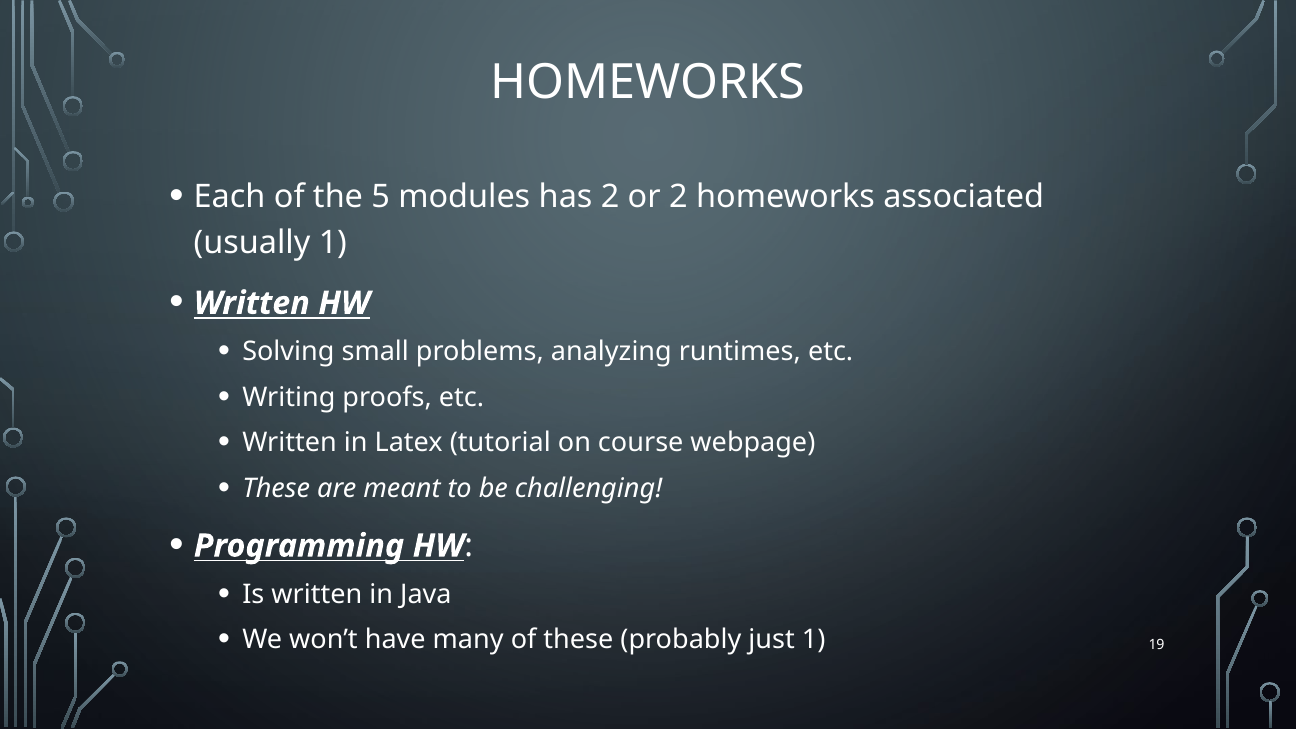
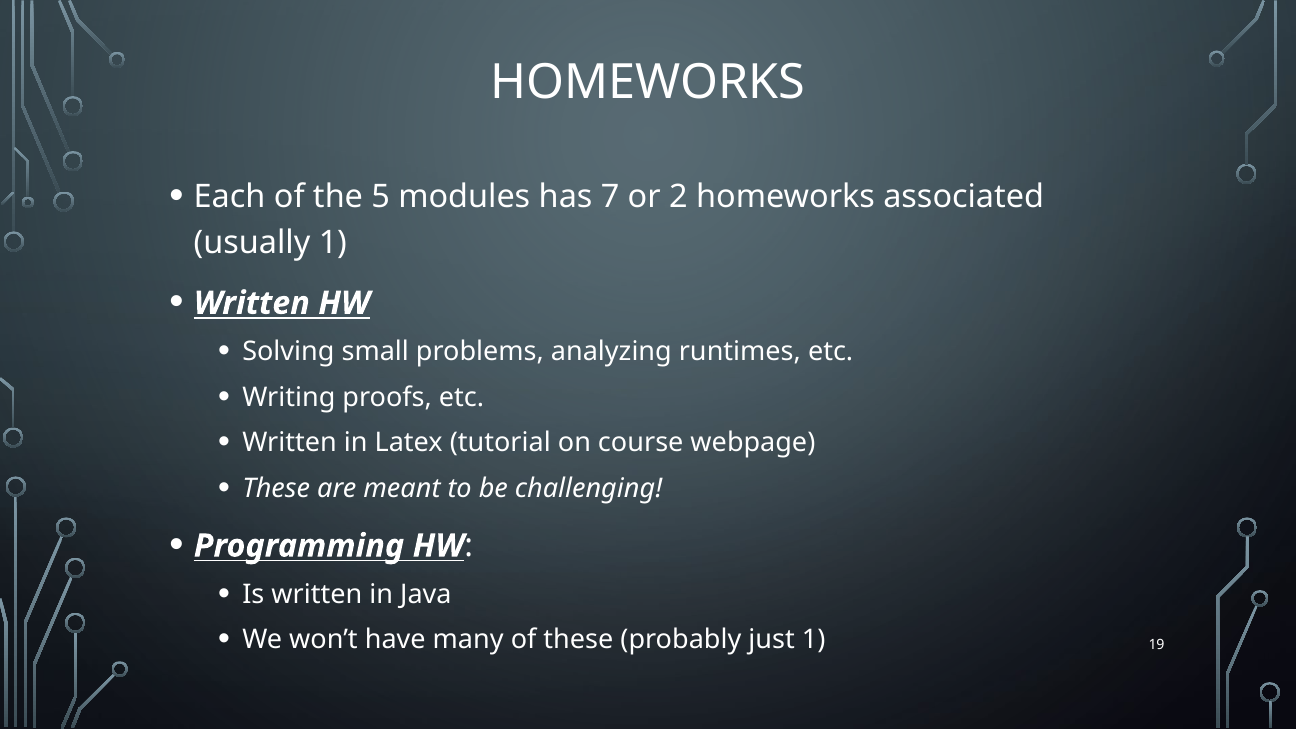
has 2: 2 -> 7 (610, 196)
